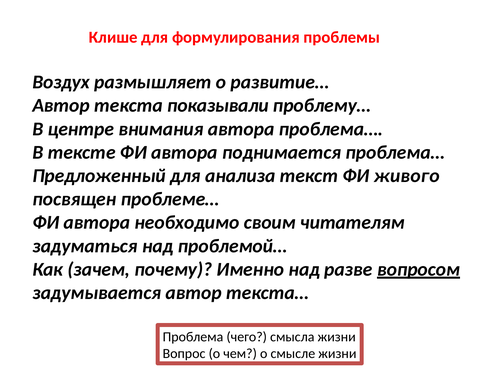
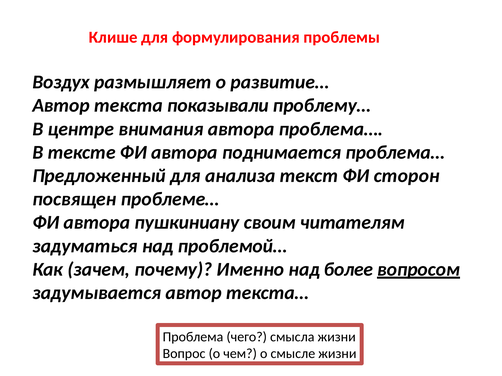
живого: живого -> сторон (407, 176)
необходимо: необходимо -> пушкиниану (187, 223)
разве: разве -> более (348, 270)
